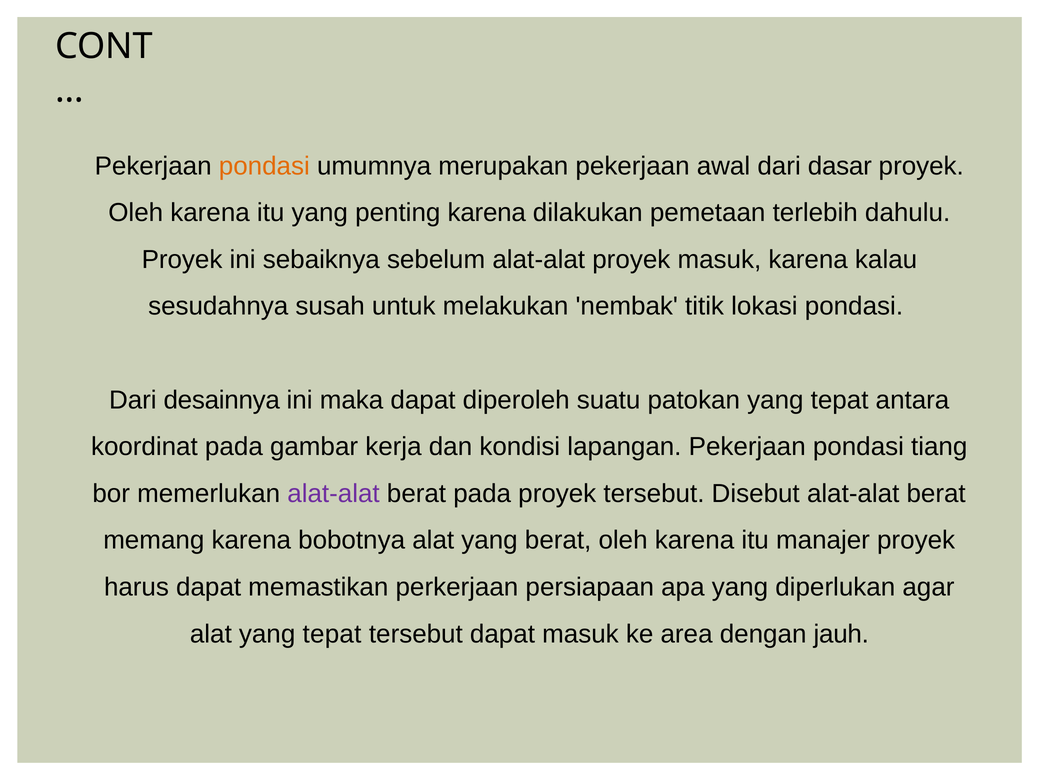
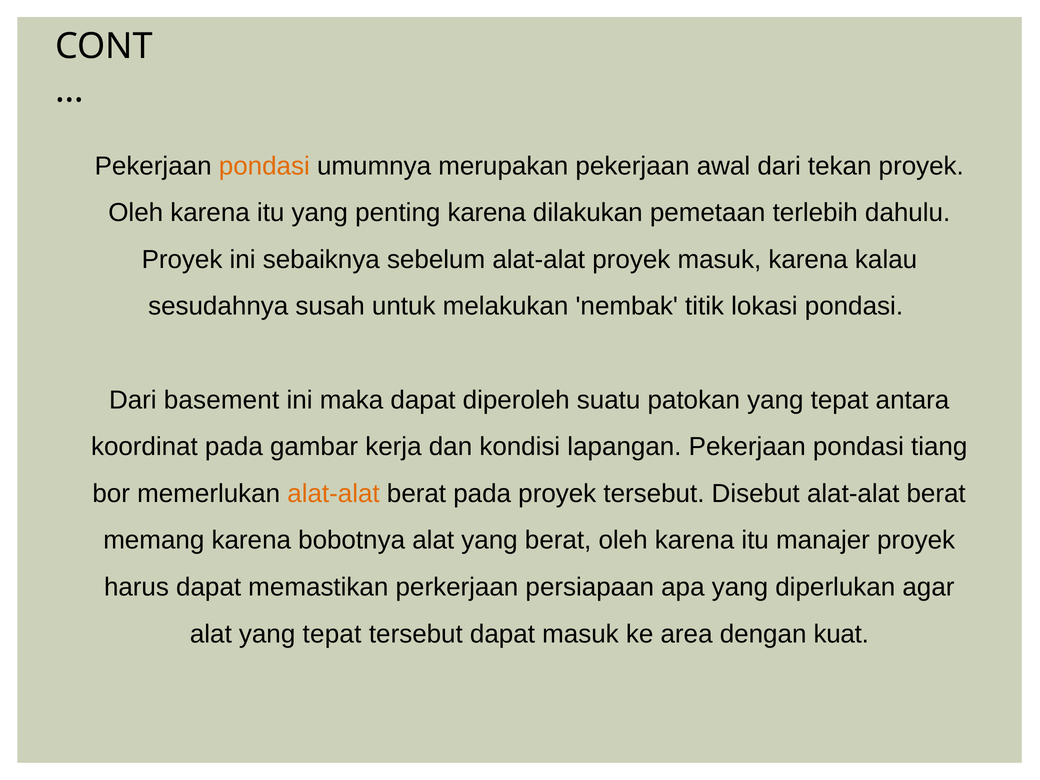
dasar: dasar -> tekan (840, 166)
desainnya: desainnya -> basement (221, 400)
alat-alat colour: purple -> orange (334, 494)
jauh: jauh -> kuat (841, 634)
